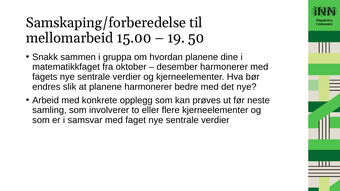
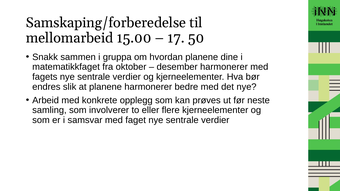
19: 19 -> 17 (176, 38)
